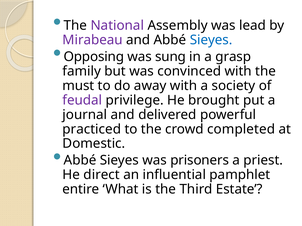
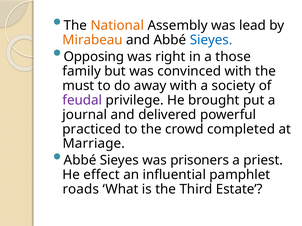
National colour: purple -> orange (117, 26)
Mirabeau colour: purple -> orange (93, 40)
sung: sung -> right (170, 57)
grasp: grasp -> those (233, 57)
Domestic: Domestic -> Marriage (94, 144)
direct: direct -> effect (102, 175)
entire: entire -> roads (81, 190)
